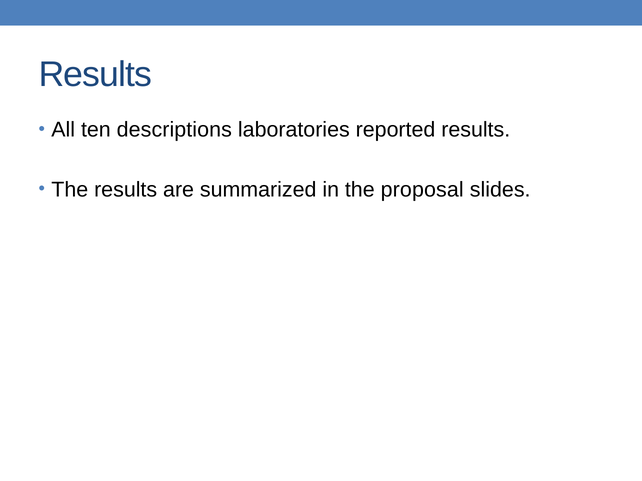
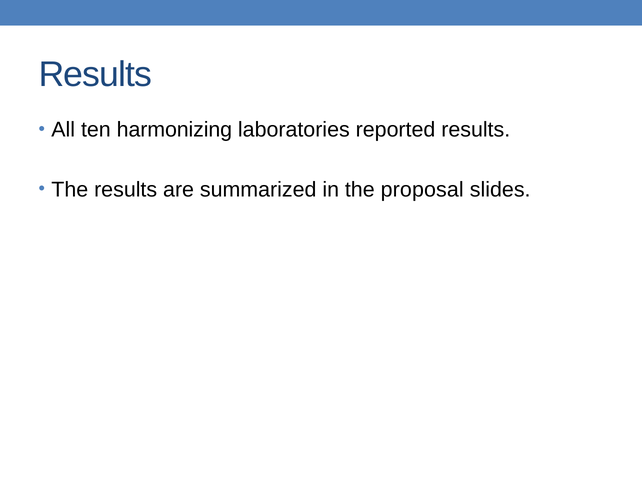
descriptions: descriptions -> harmonizing (174, 130)
